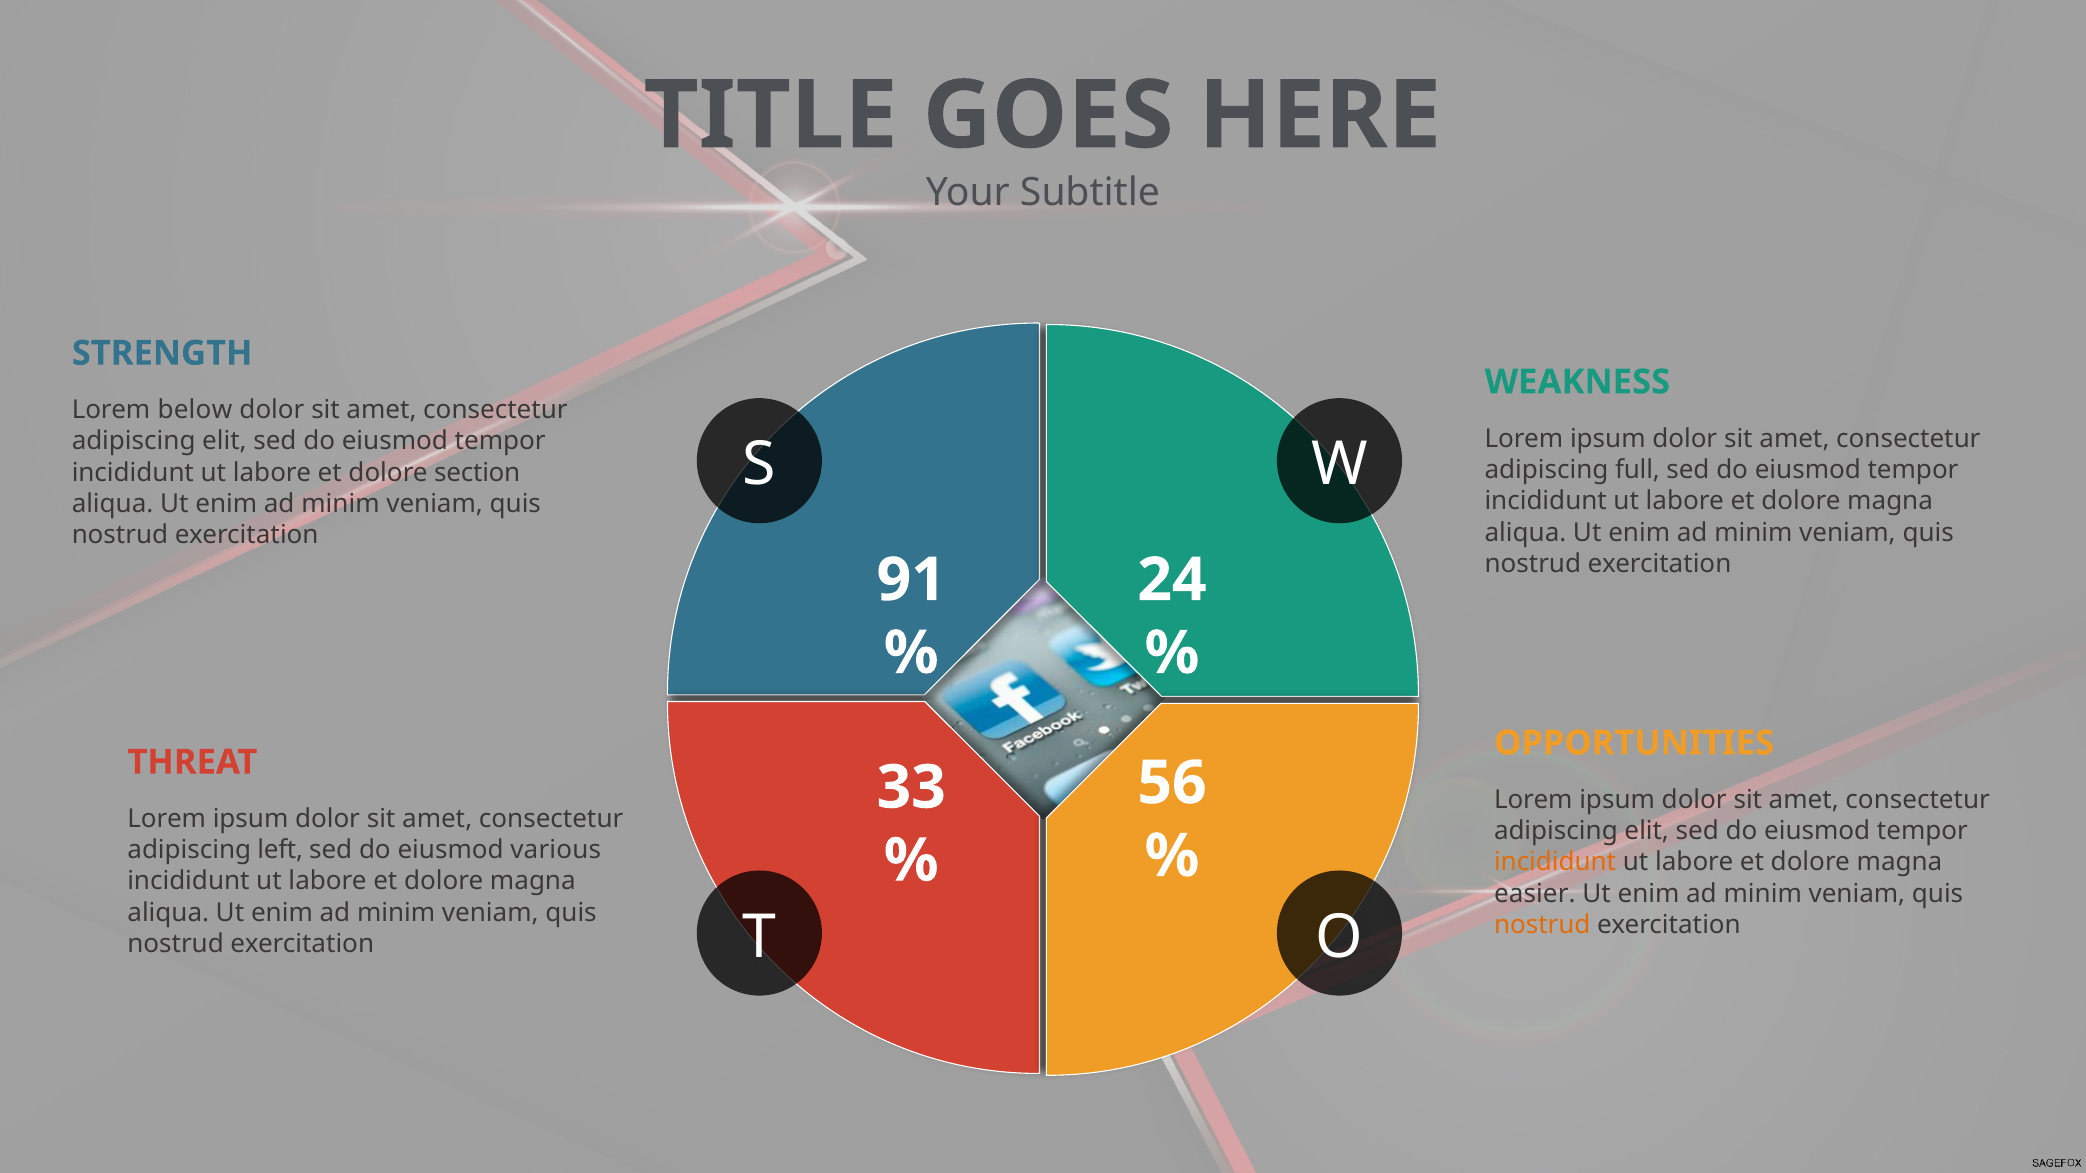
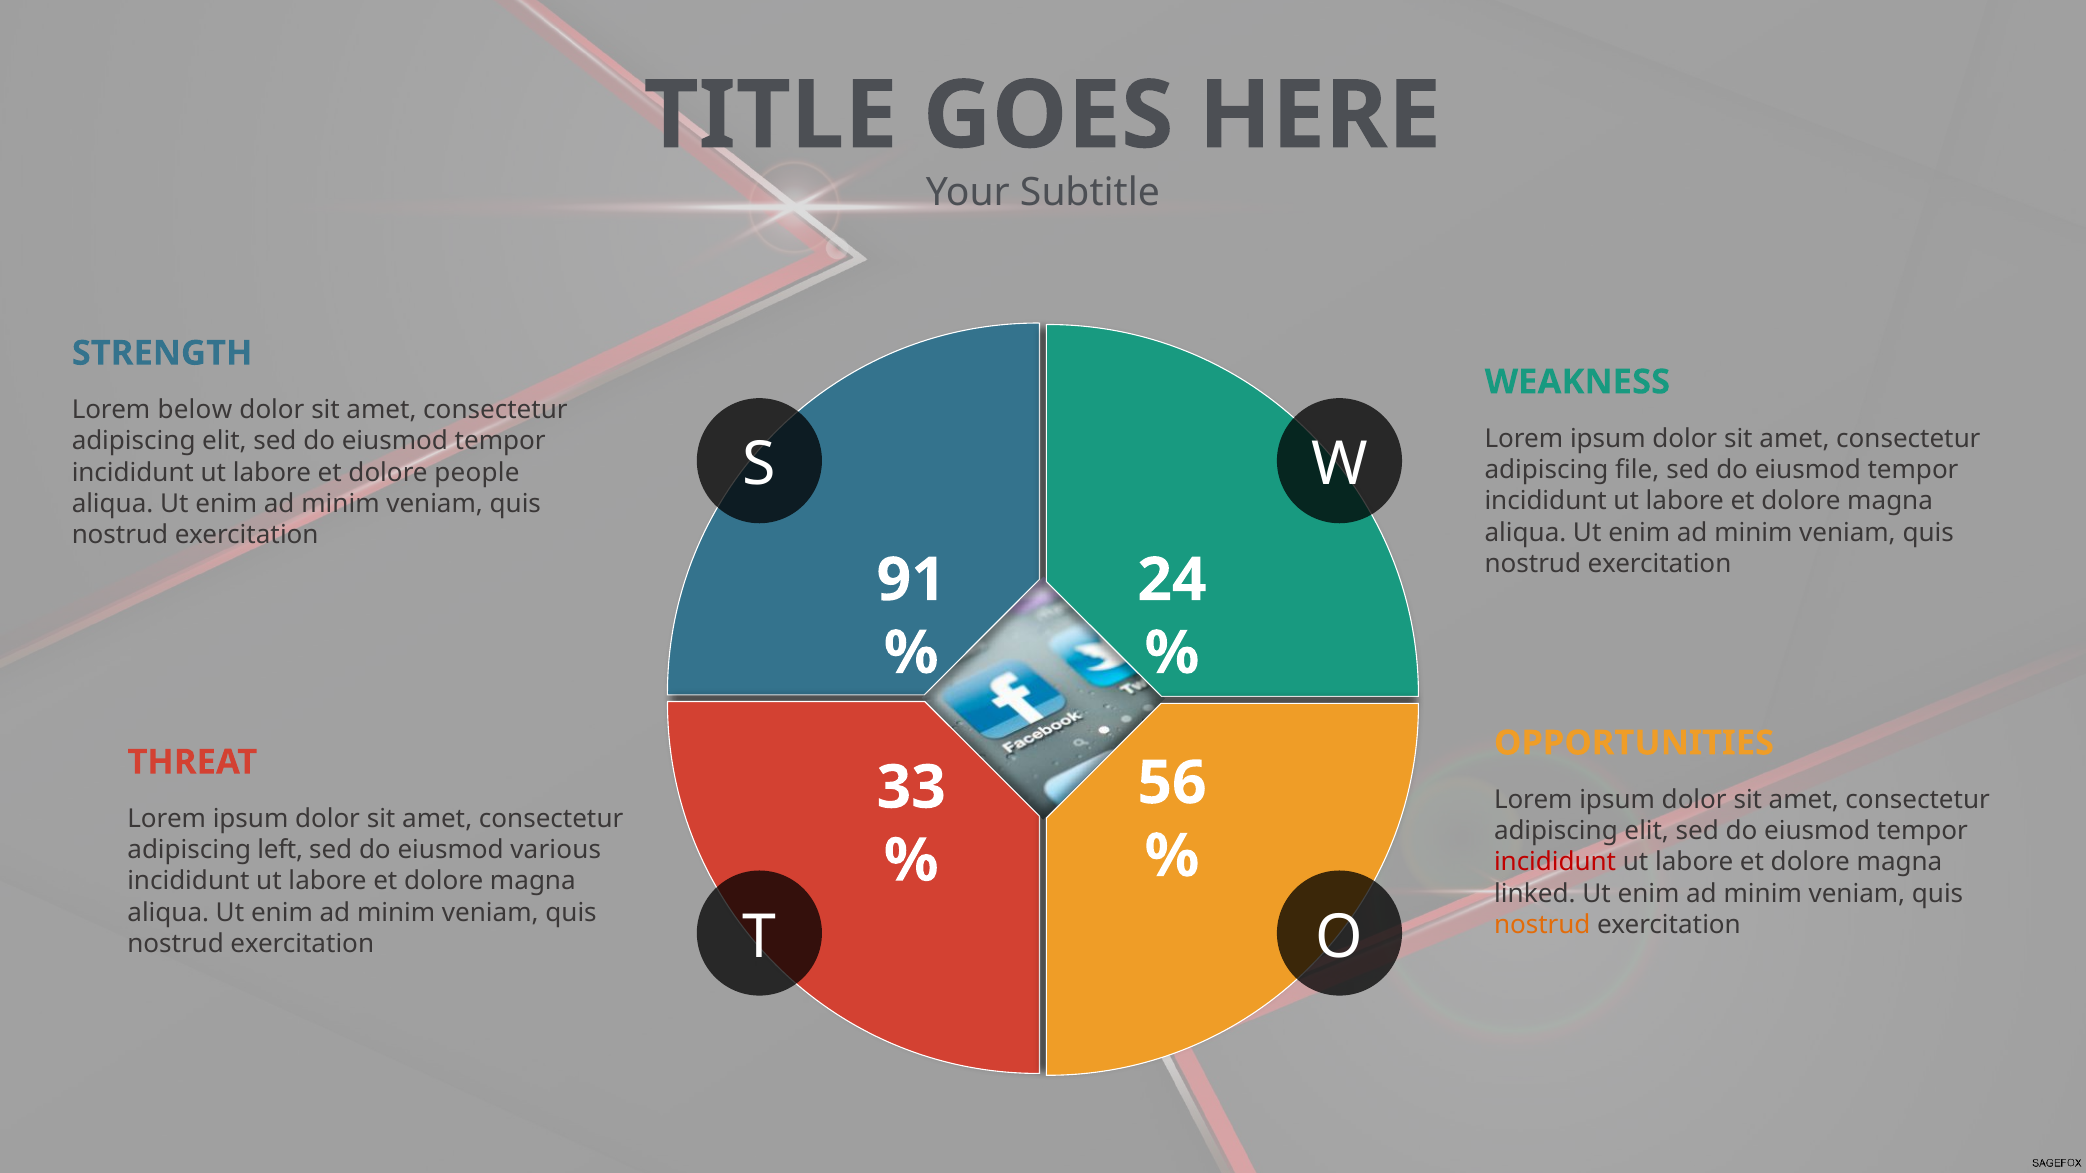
full: full -> file (1637, 470)
section: section -> people (477, 473)
incididunt colour: orange -> red (1555, 863)
easier: easier -> linked (1535, 894)
